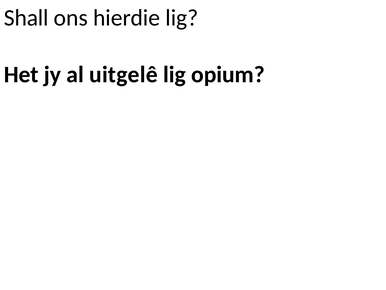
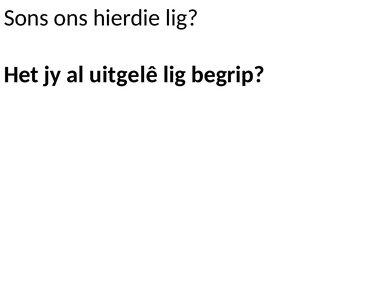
Shall: Shall -> Sons (26, 18)
opium: opium -> begrip (228, 74)
